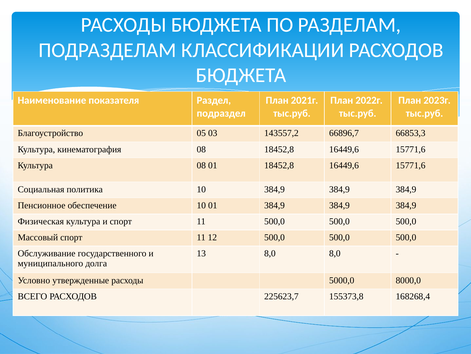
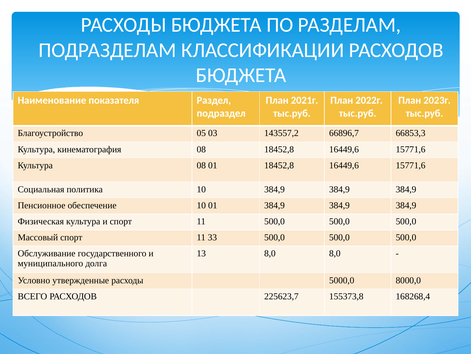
12: 12 -> 33 (212, 237)
